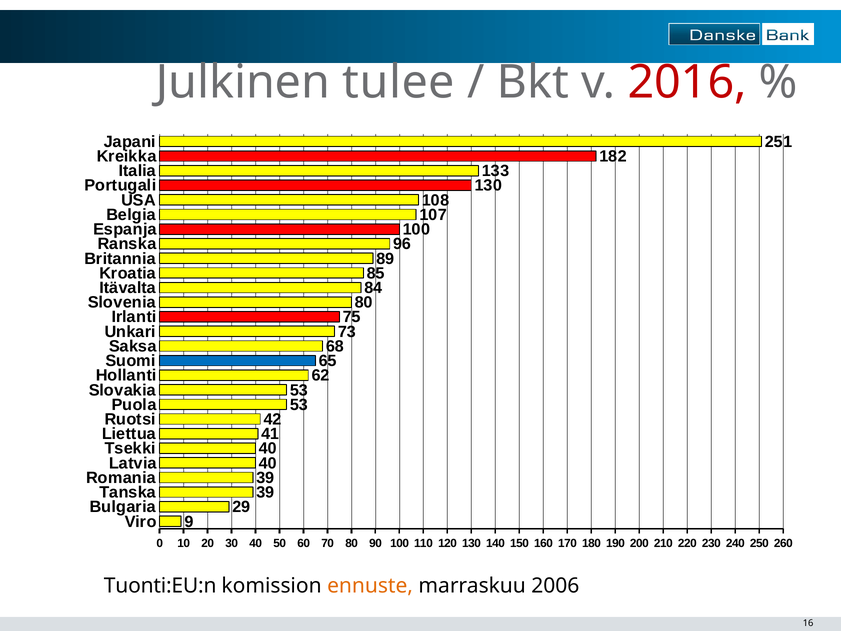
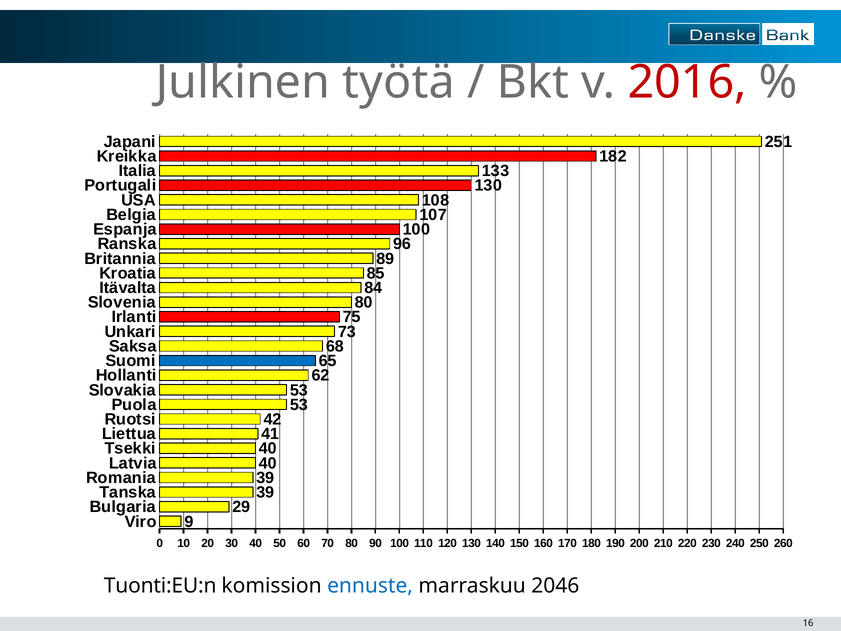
tulee: tulee -> työtä (399, 82)
ennuste colour: orange -> blue (370, 585)
2006: 2006 -> 2046 (555, 585)
